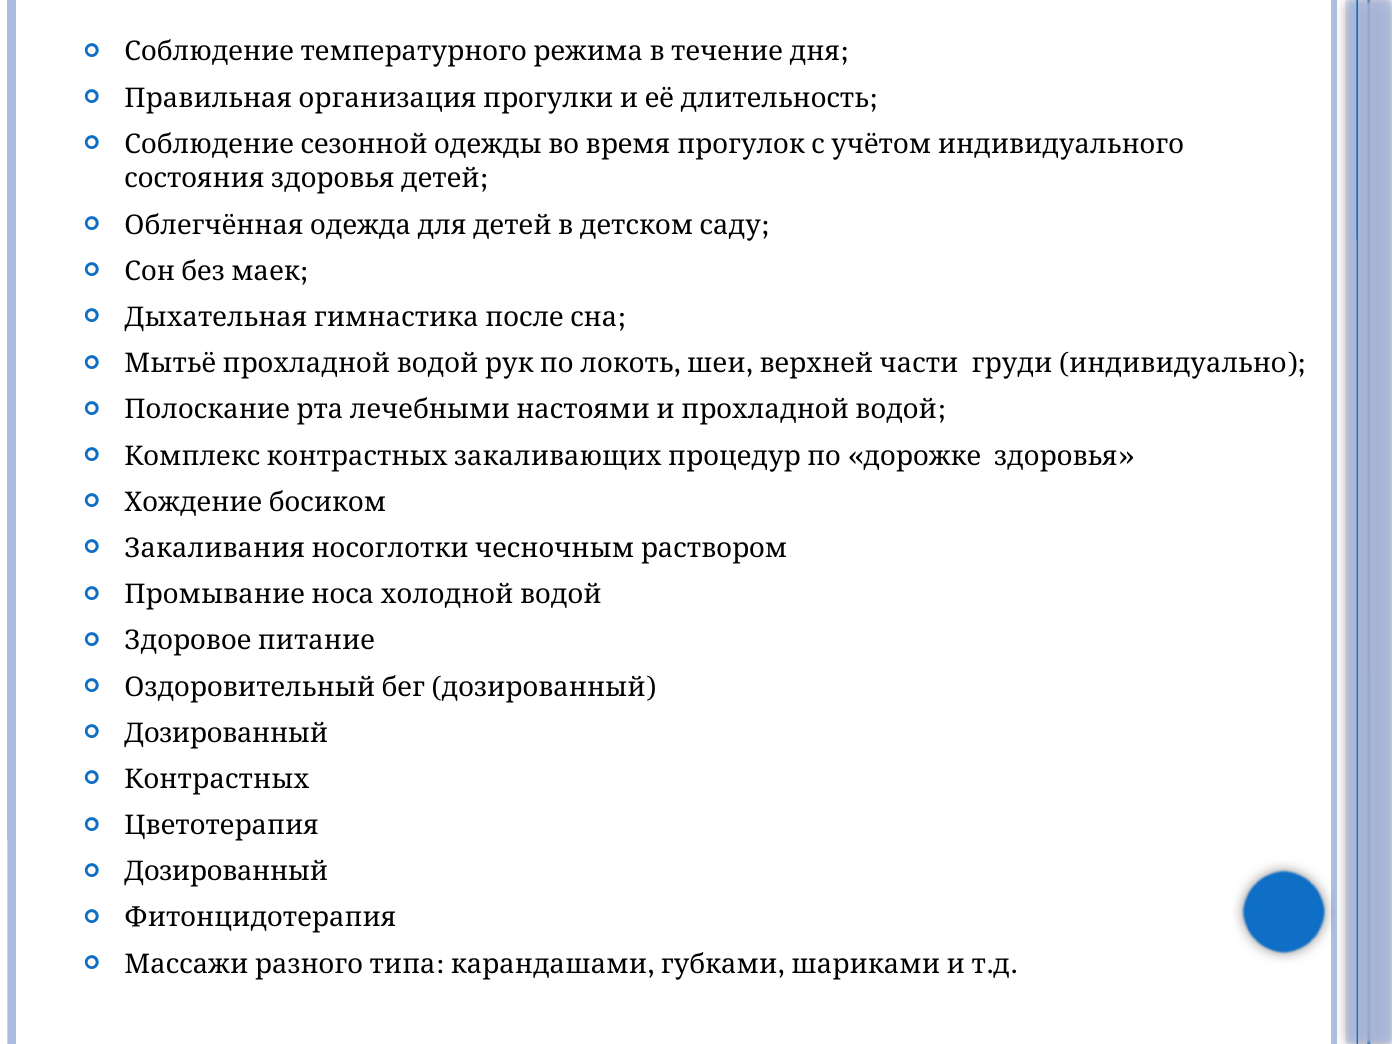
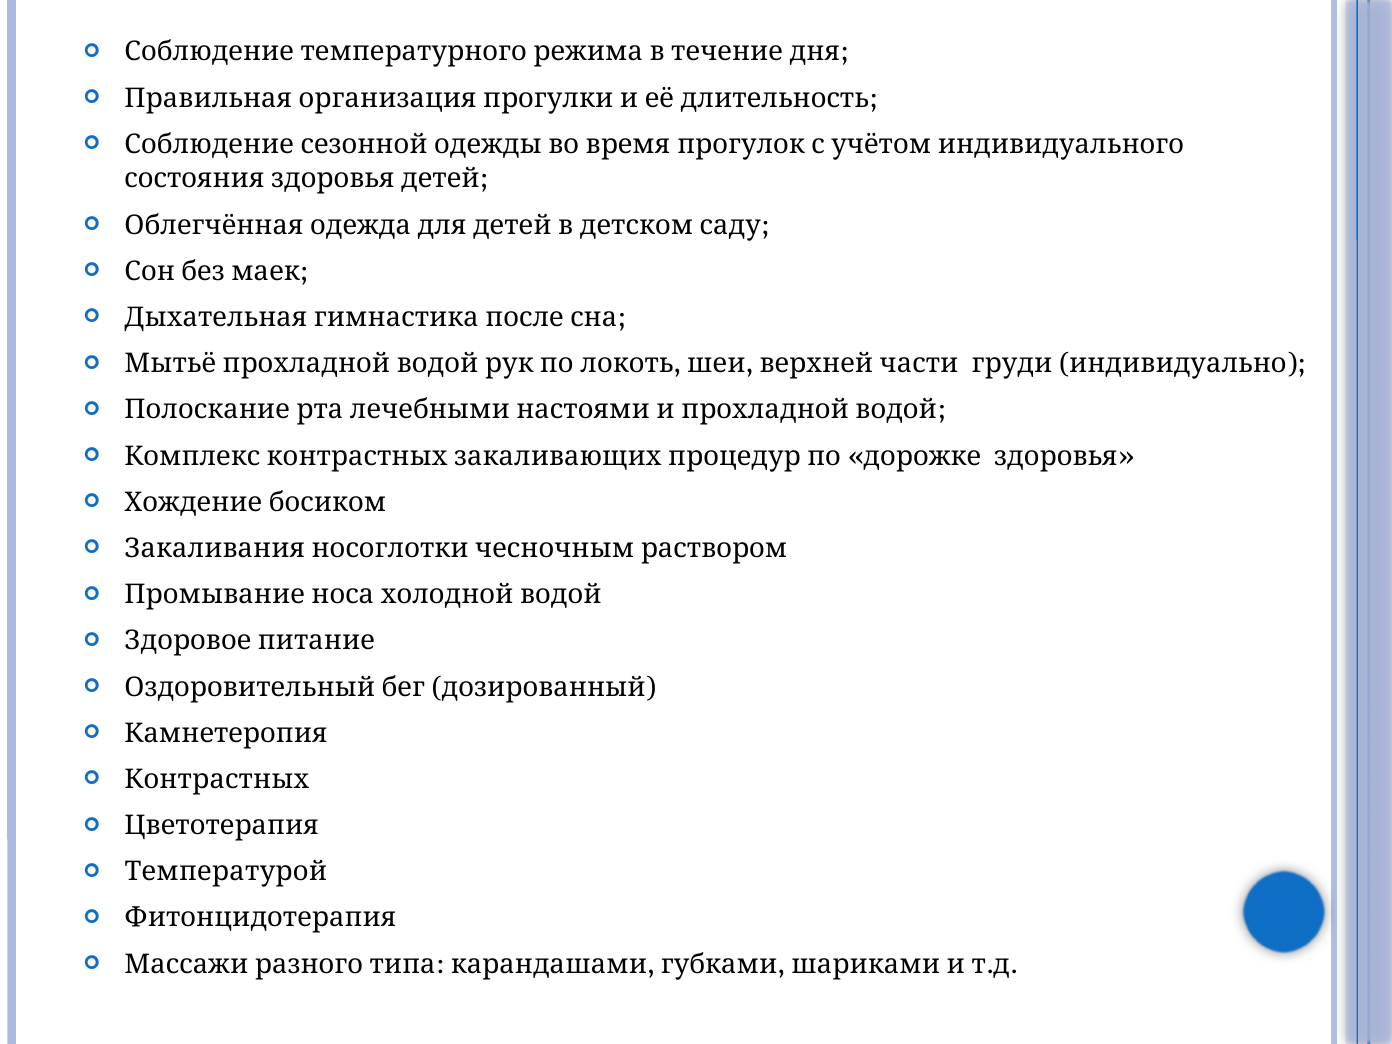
Дозированный: Дозированный -> Камнетеропия (226, 733)
Дозированный: Дозированный -> Температурой (226, 872)
